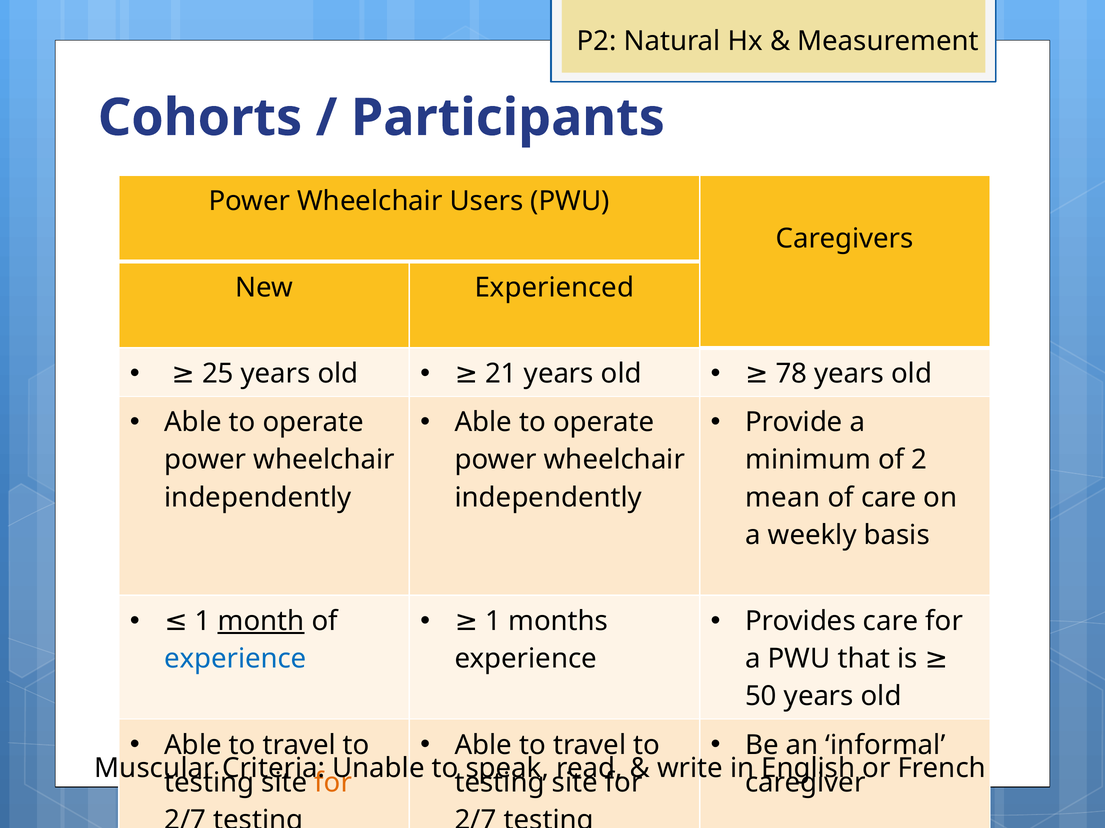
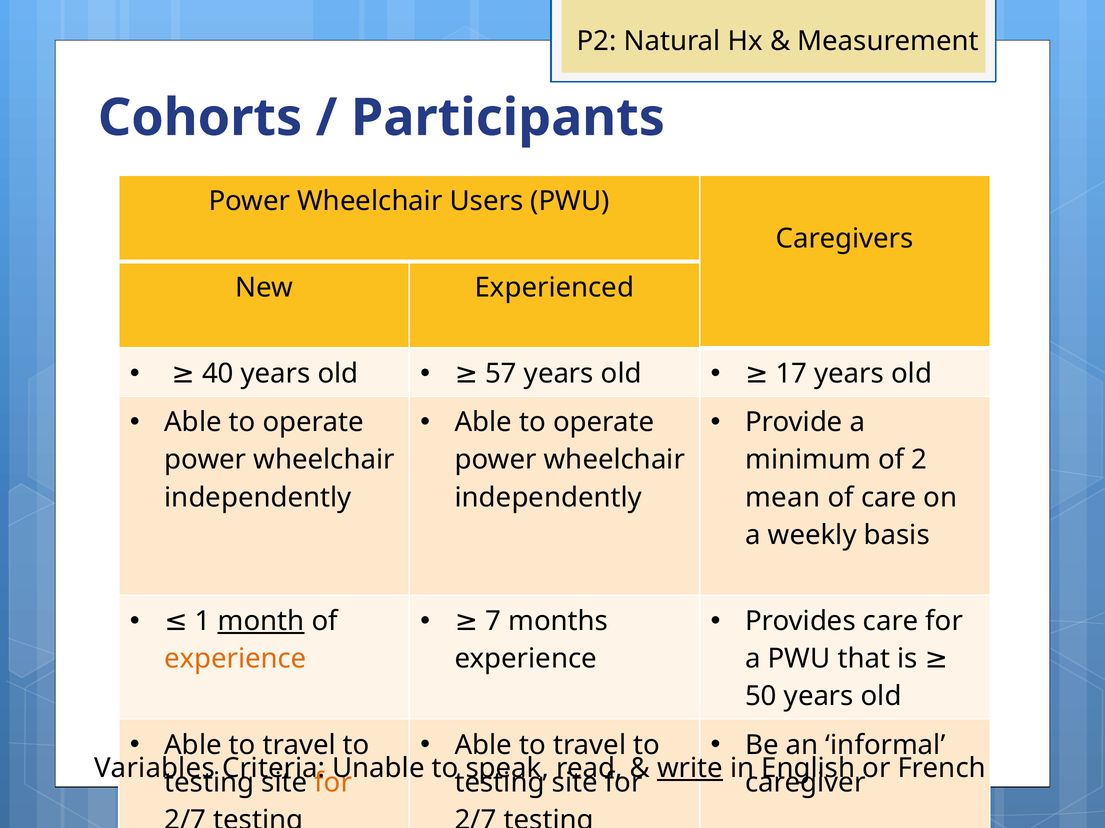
25: 25 -> 40 (218, 374)
21: 21 -> 57 (501, 374)
78: 78 -> 17 (791, 374)
1: 1 -> 7 (493, 622)
experience colour: blue -> orange (235, 659)
Muscular: Muscular -> Variables (155, 769)
write underline: none -> present (690, 769)
